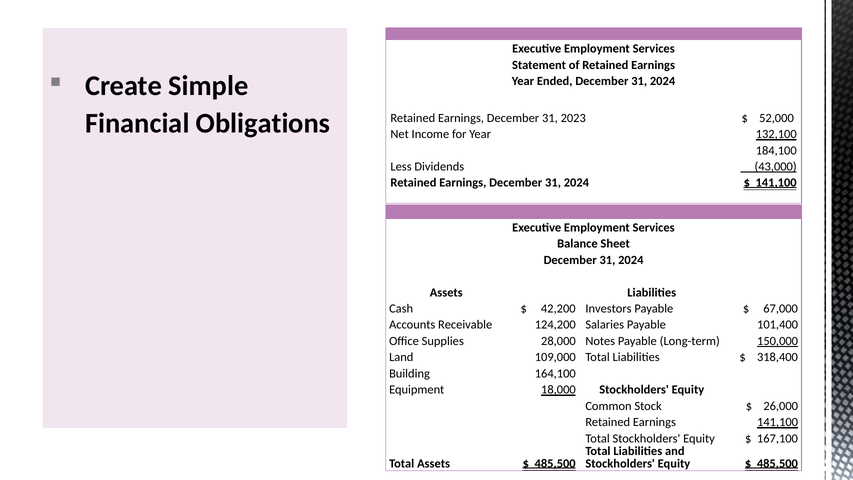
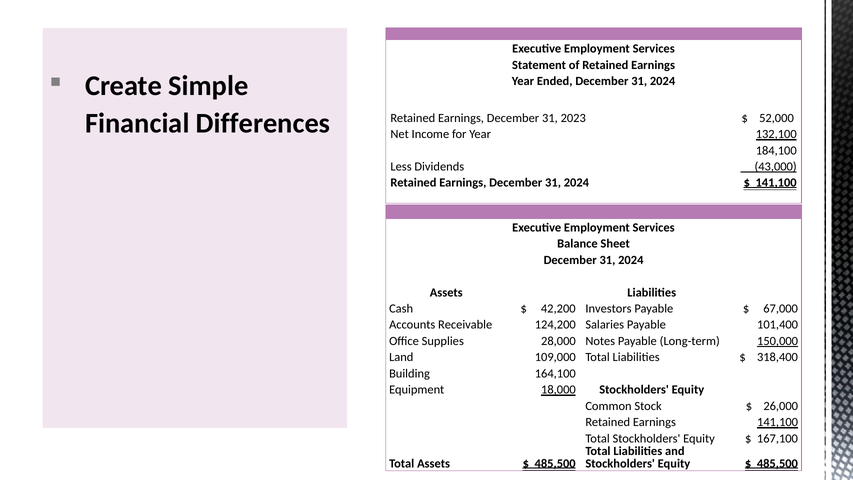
Obligations: Obligations -> Differences (263, 123)
